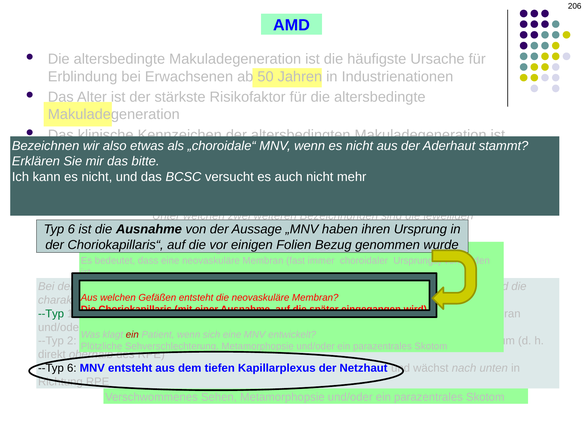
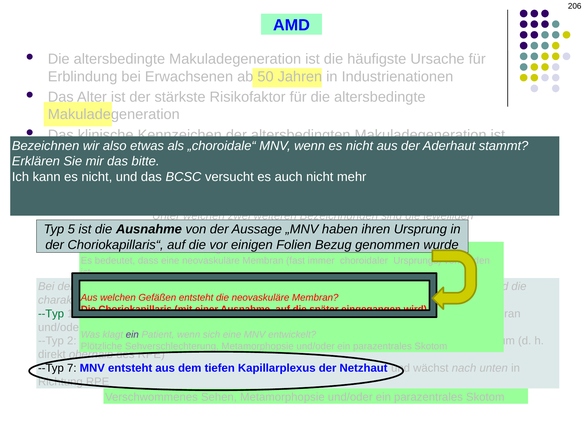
Typ 6: 6 -> 5 (71, 229)
ein colour: red -> purple (132, 335)
--Typ 6: 6 -> 7 (72, 368)
